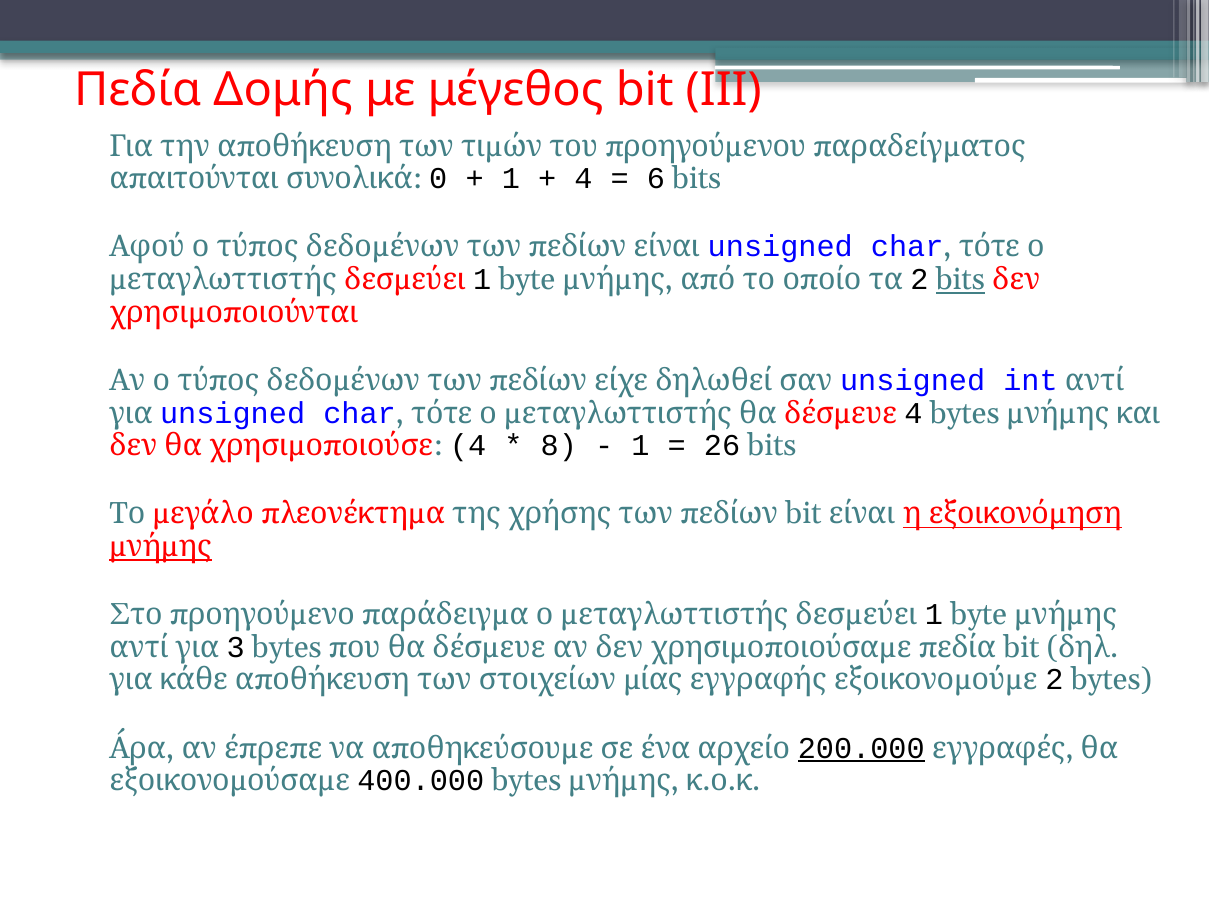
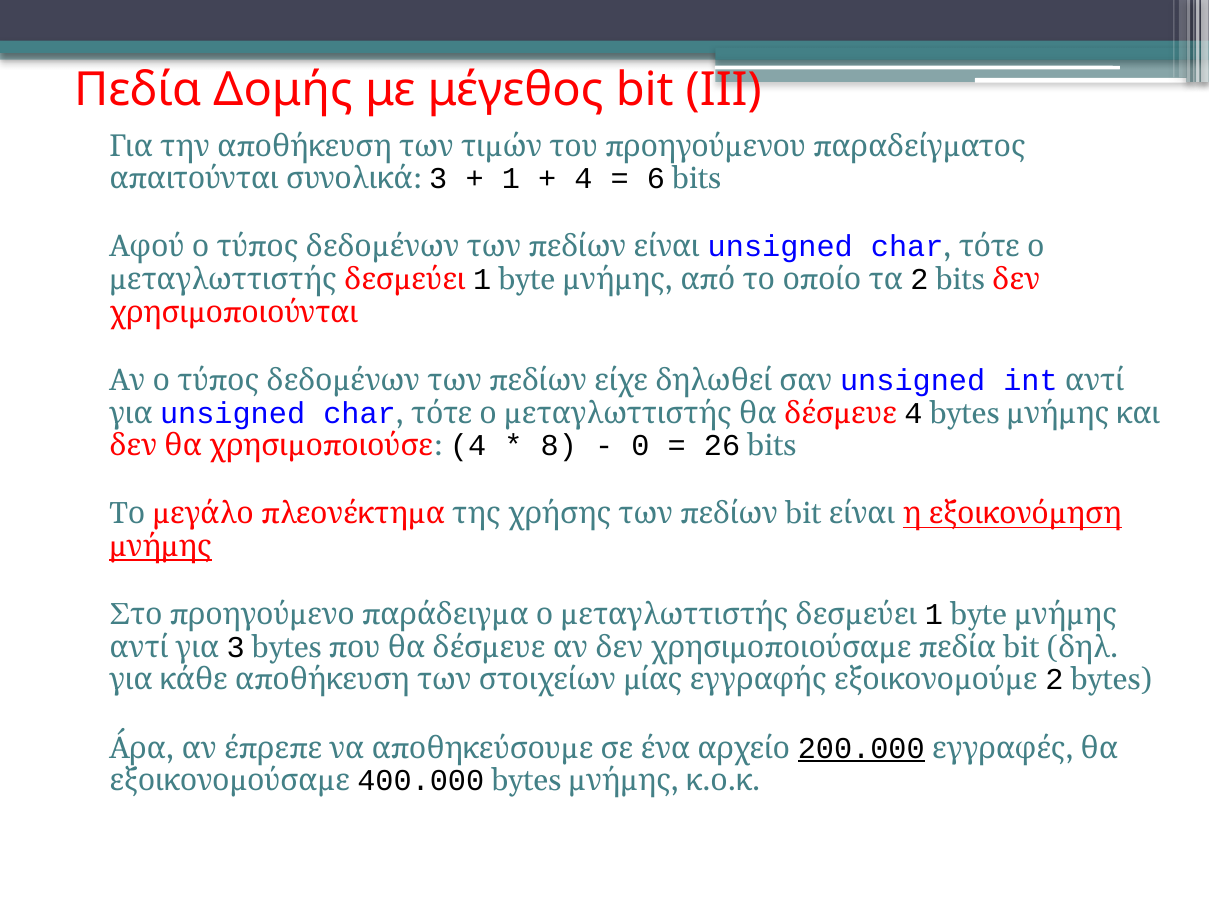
0: 0 -> 3 (438, 179)
bits underline: present -> none (960, 280)
1: 1 -> 0 (640, 446)
